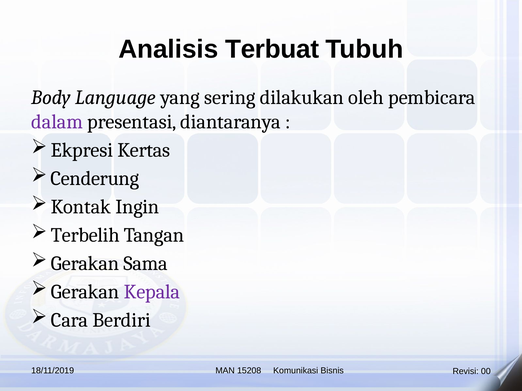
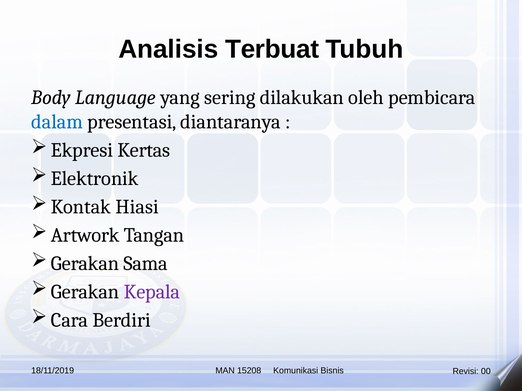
dalam colour: purple -> blue (57, 122)
Cenderung: Cenderung -> Elektronik (95, 179)
Ingin: Ingin -> Hiasi (137, 207)
Terbelih: Terbelih -> Artwork (85, 235)
